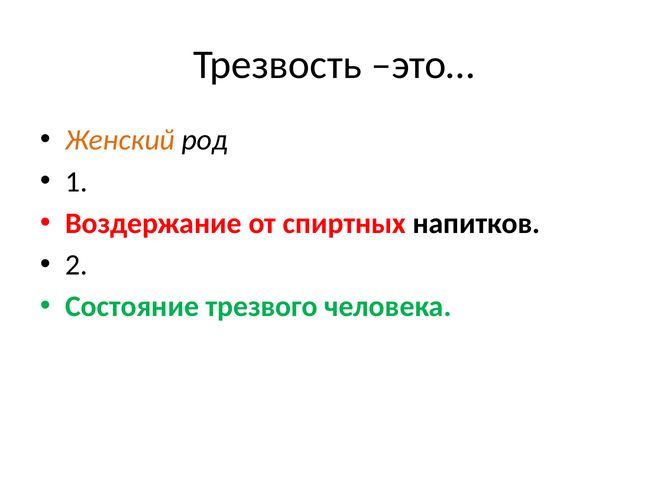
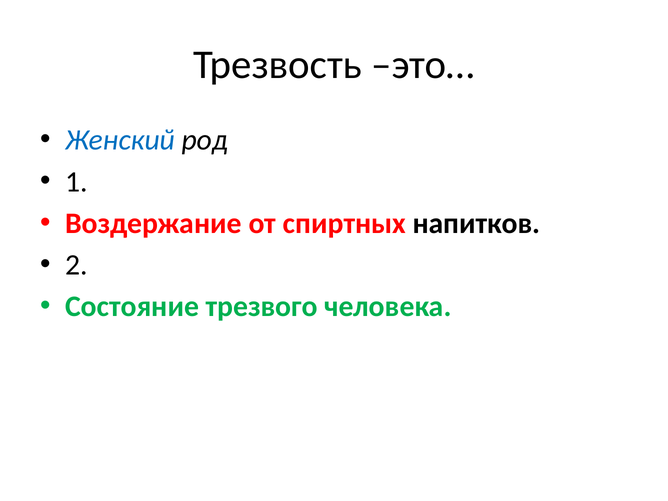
Женский colour: orange -> blue (120, 140)
